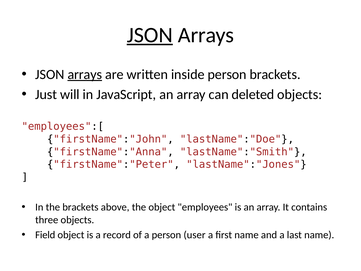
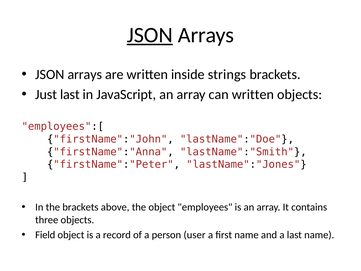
arrays underline: present -> none (85, 74)
inside person: person -> strings (227, 74)
Just will: will -> last (70, 94)
can deleted: deleted -> written (253, 94)
